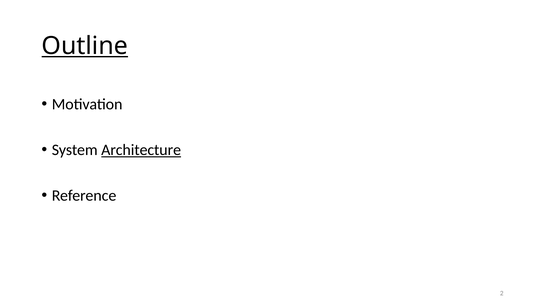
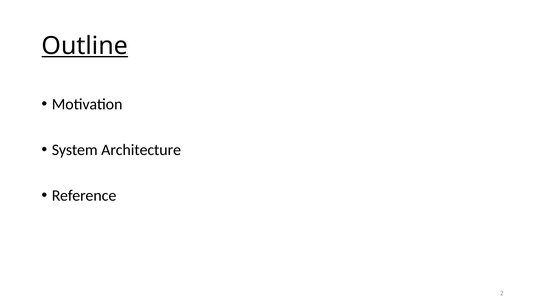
Architecture underline: present -> none (141, 150)
